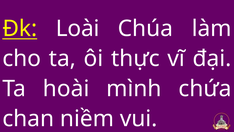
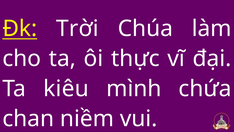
Loài: Loài -> Trời (77, 28)
hoài: hoài -> kiêu (66, 88)
